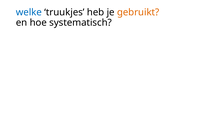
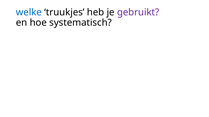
gebruikt colour: orange -> purple (138, 12)
